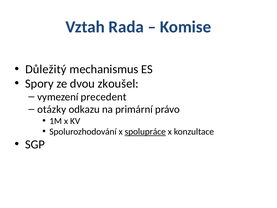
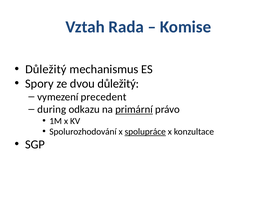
dvou zkoušel: zkoušel -> důležitý (118, 83)
otázky: otázky -> during (52, 109)
primární underline: none -> present (134, 109)
